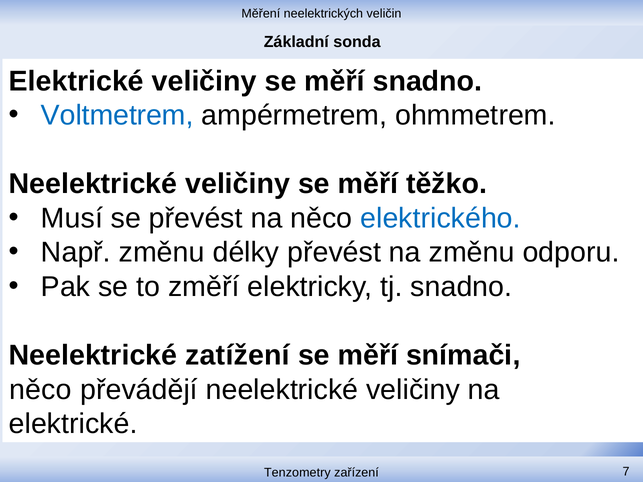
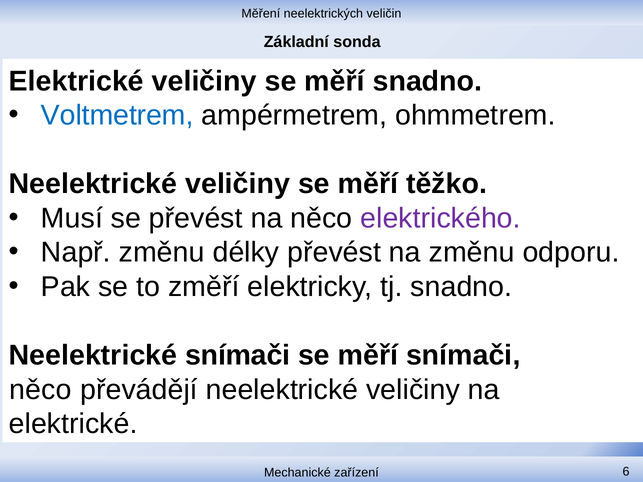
elektrického colour: blue -> purple (441, 218)
Neelektrické zatížení: zatížení -> snímači (238, 356)
Tenzometry: Tenzometry -> Mechanické (297, 473)
7: 7 -> 6 (626, 472)
